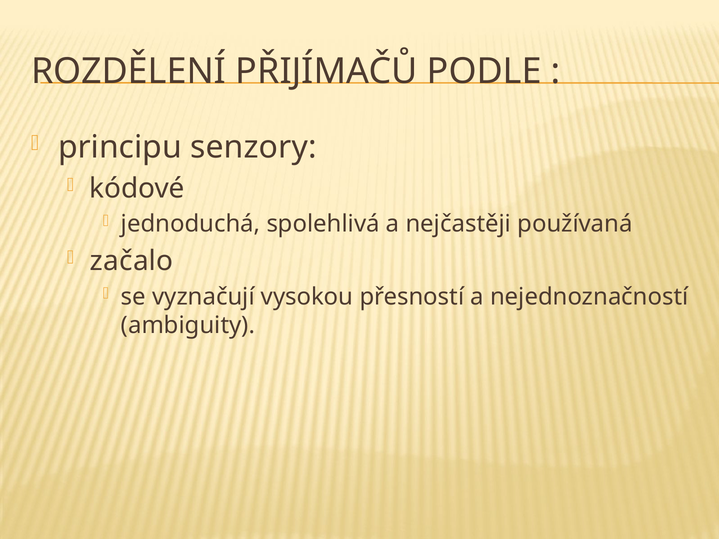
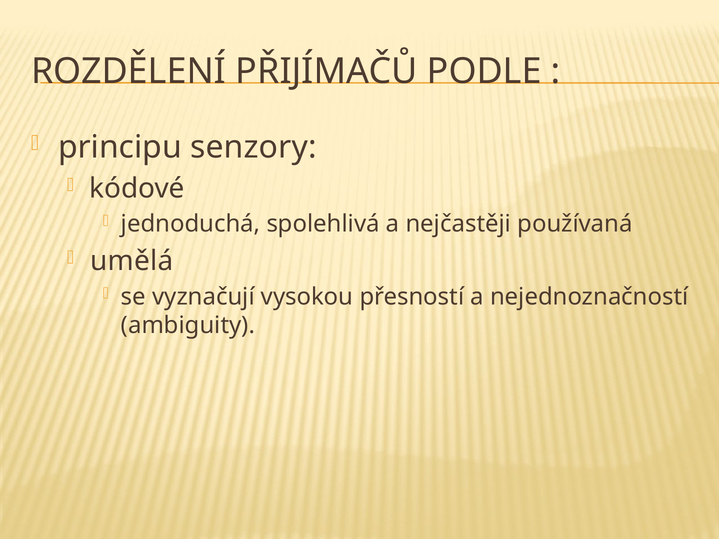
začalo: začalo -> umělá (132, 261)
